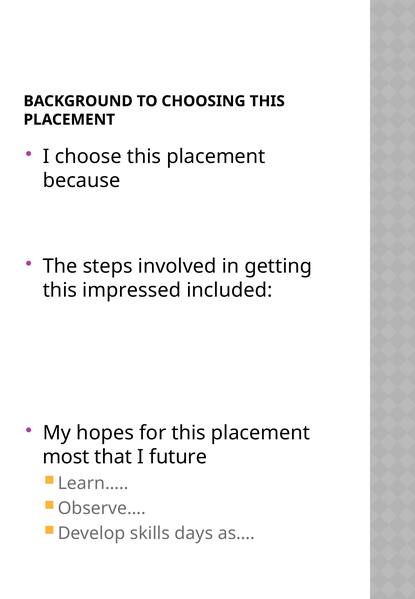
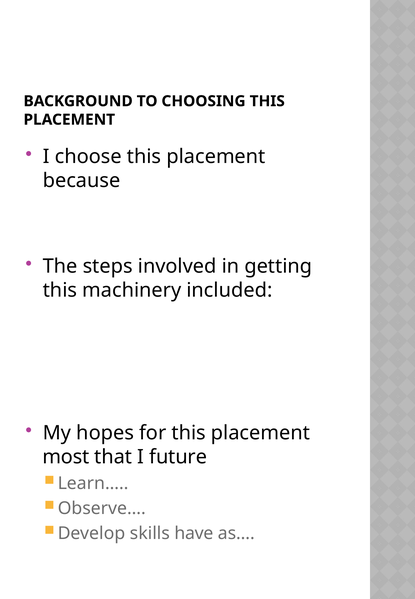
impressed: impressed -> machinery (132, 290)
days: days -> have (194, 534)
